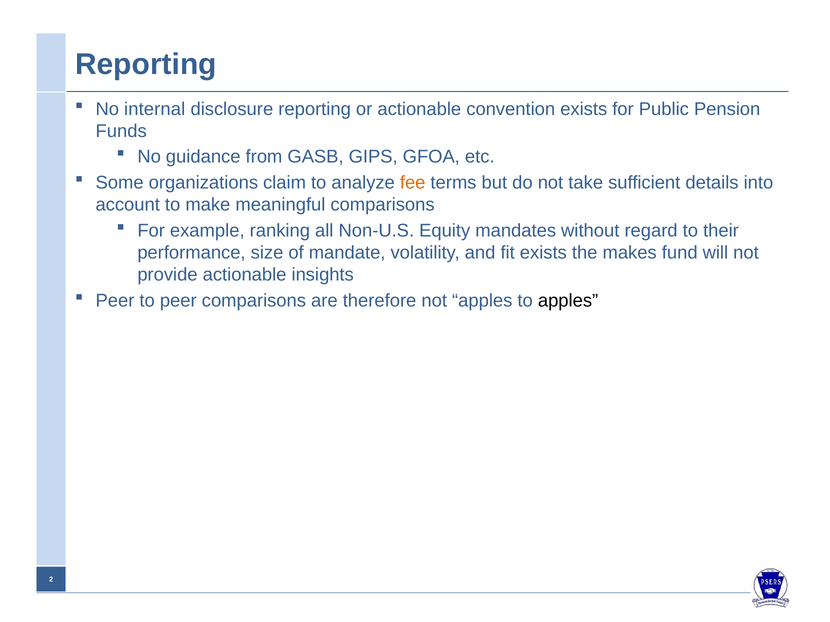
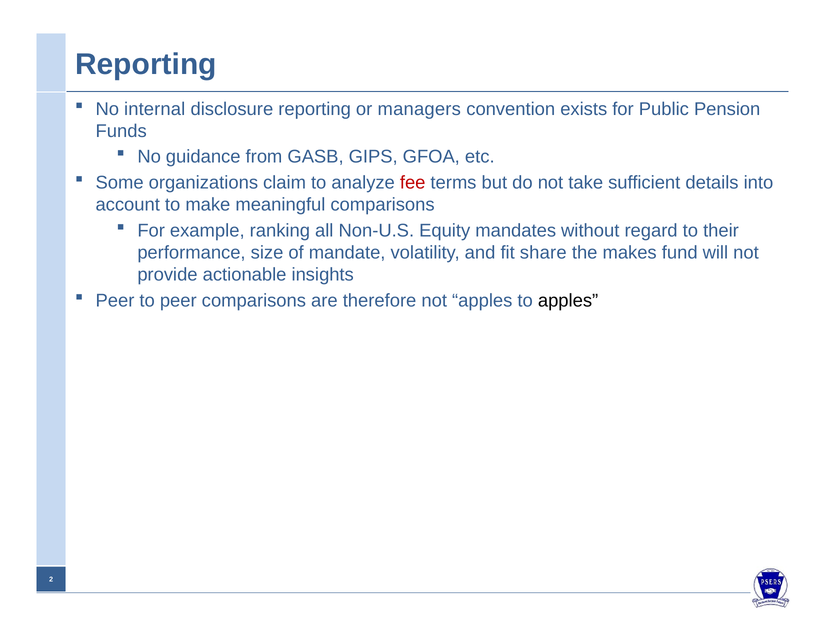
or actionable: actionable -> managers (419, 109)
fee colour: orange -> red (413, 183)
fit exists: exists -> share (543, 253)
